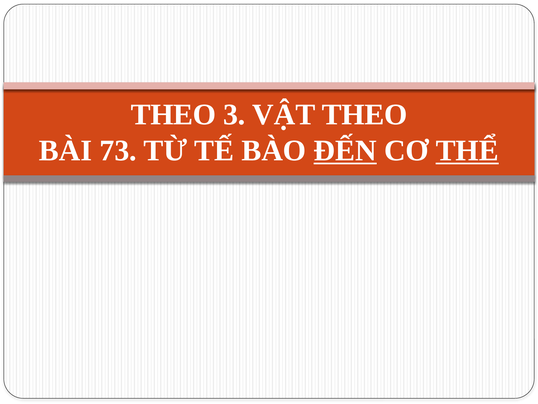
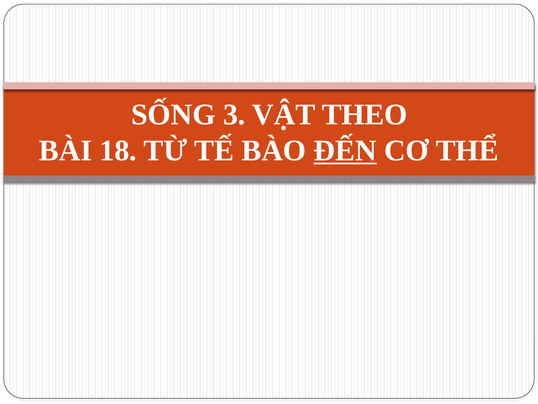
THEO: THEO -> SỐNG (173, 115)
73: 73 -> 18 (118, 150)
THỂ underline: present -> none (467, 150)
